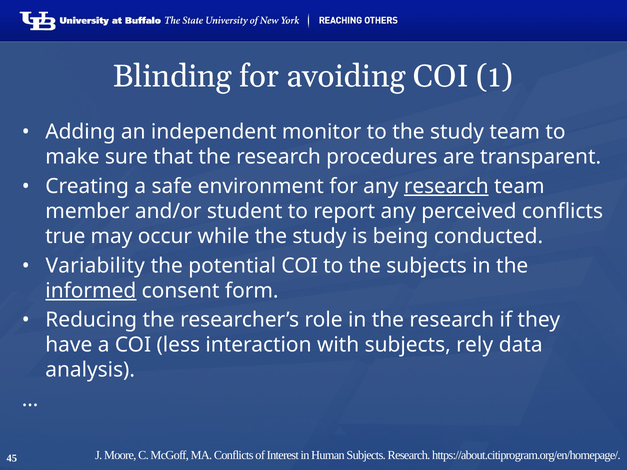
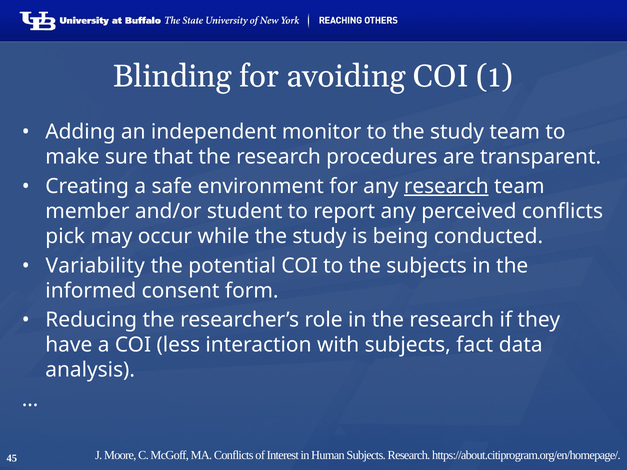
true: true -> pick (65, 237)
informed underline: present -> none (91, 291)
rely: rely -> fact (475, 345)
